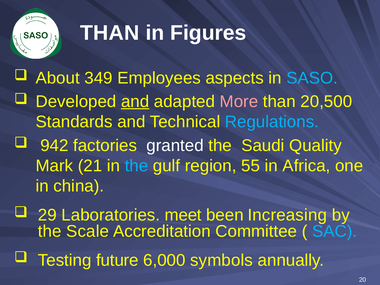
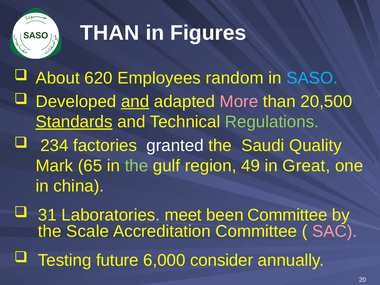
349: 349 -> 620 (98, 78)
aspects: aspects -> random (235, 78)
Standards underline: none -> present (74, 122)
Regulations colour: light blue -> light green (272, 122)
942: 942 -> 234 (54, 146)
21: 21 -> 65 (90, 166)
the colour: light blue -> light green (136, 166)
55: 55 -> 49 (251, 166)
Africa: Africa -> Great (306, 166)
29: 29 -> 31 (47, 215)
been Increasing: Increasing -> Committee (287, 215)
SAC colour: light blue -> pink (335, 231)
symbols: symbols -> consider (222, 260)
